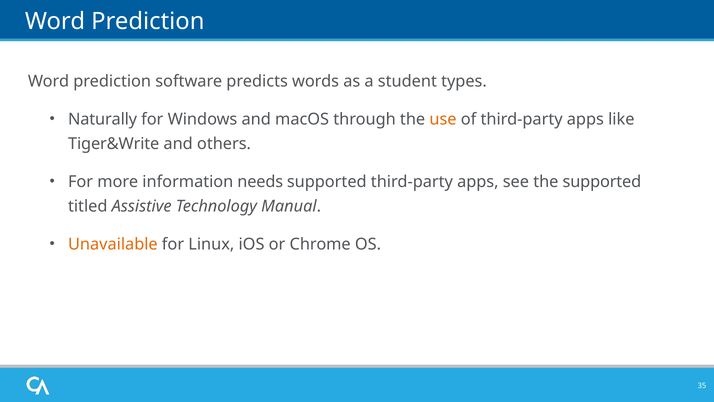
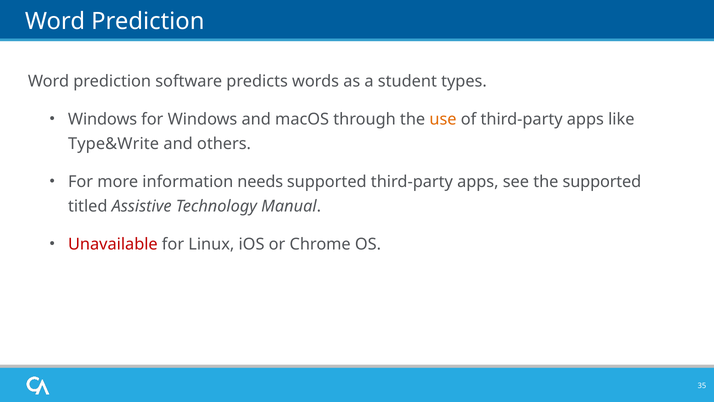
Naturally: Naturally -> Windows (103, 119)
Tiger&Write: Tiger&Write -> Type&Write (114, 144)
Unavailable colour: orange -> red (113, 244)
